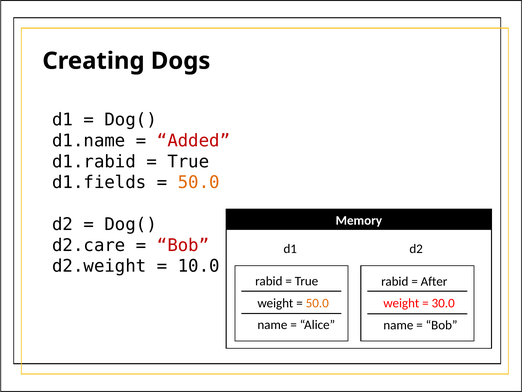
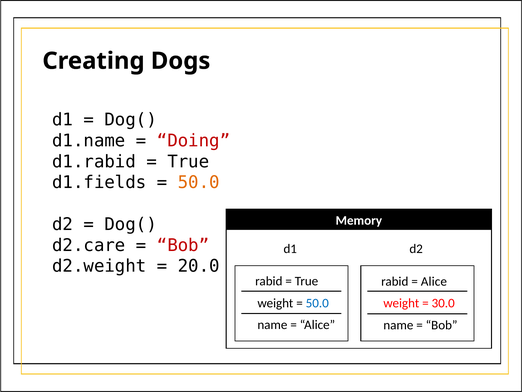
Added: Added -> Doing (194, 141)
10.0: 10.0 -> 20.0 (199, 266)
After: After -> Alice (434, 281)
50.0 colour: orange -> blue (317, 303)
